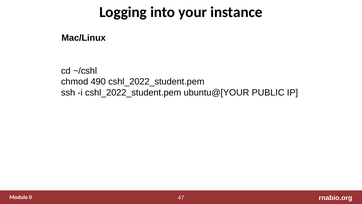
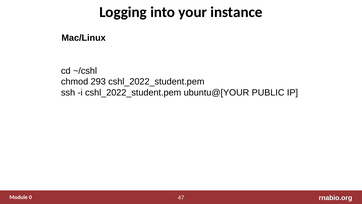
490: 490 -> 293 (98, 82)
